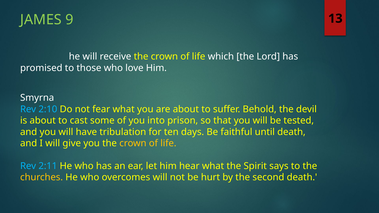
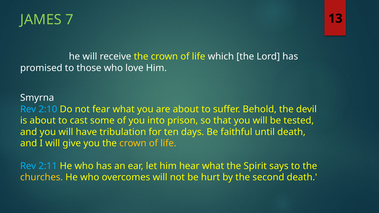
9: 9 -> 7 (69, 20)
